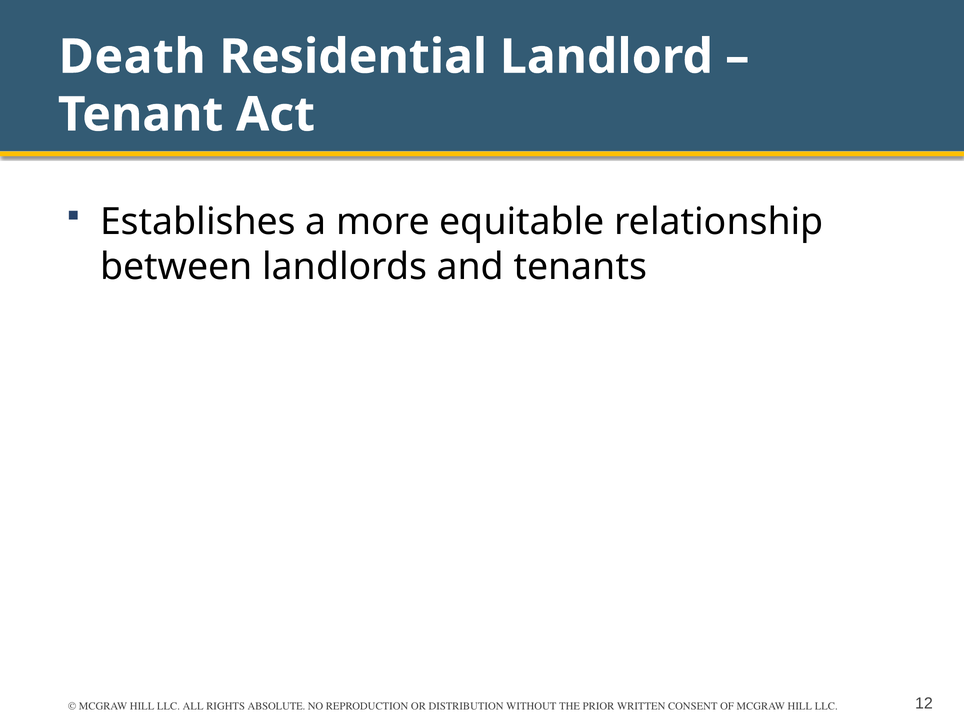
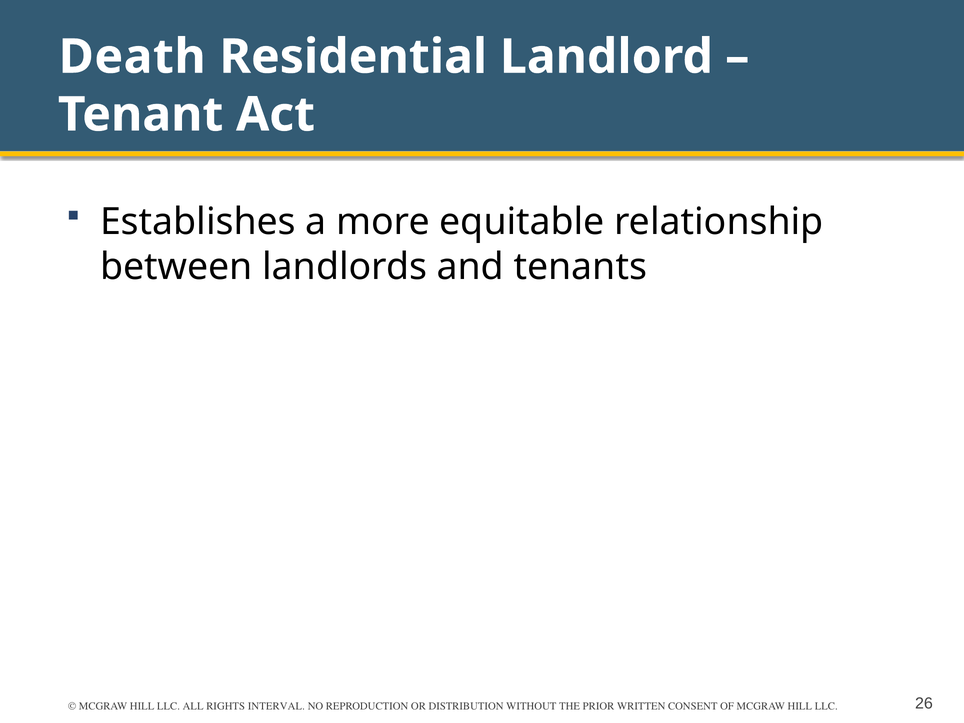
ABSOLUTE: ABSOLUTE -> INTERVAL (276, 706)
12: 12 -> 26 (924, 703)
